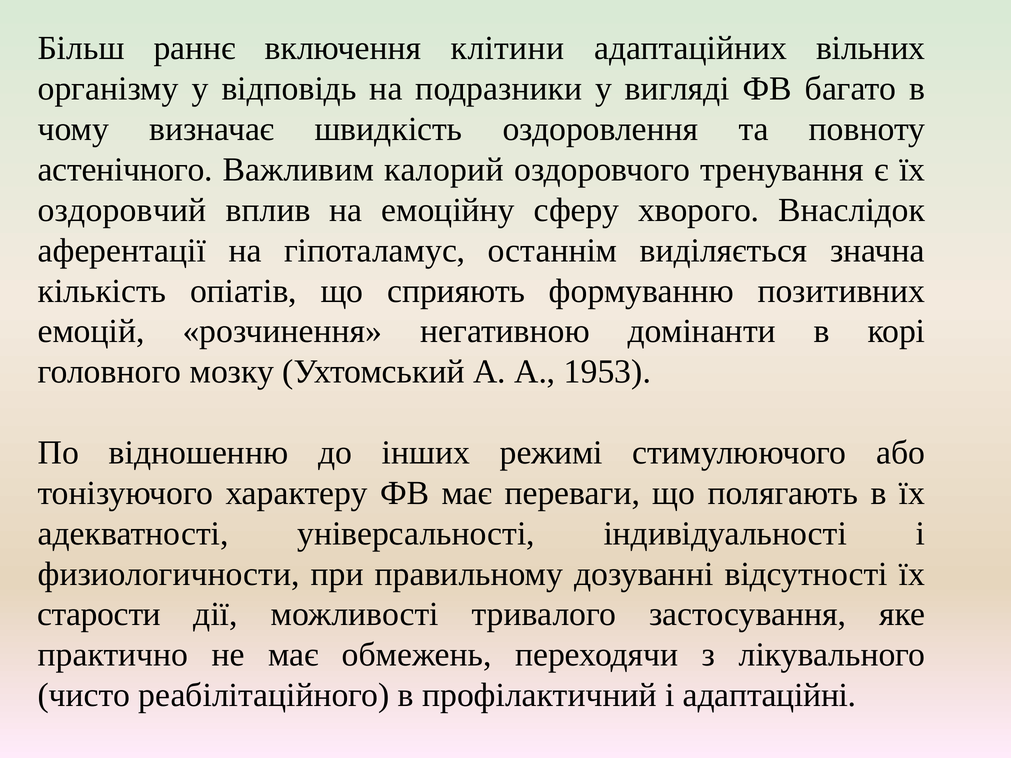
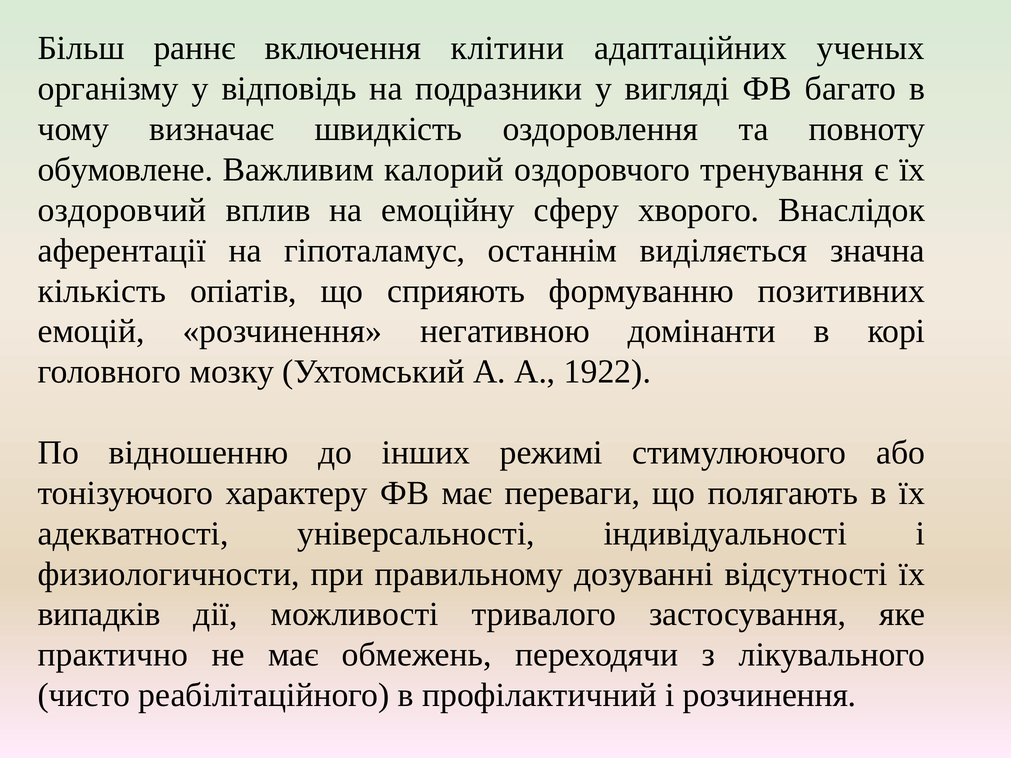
вільних: вільних -> ученых (870, 48)
астенічного: астенічного -> обумовлене (125, 170)
1953: 1953 -> 1922 (607, 372)
старости: старости -> випадків (99, 615)
і адаптаційні: адаптаційні -> розчинення (770, 695)
